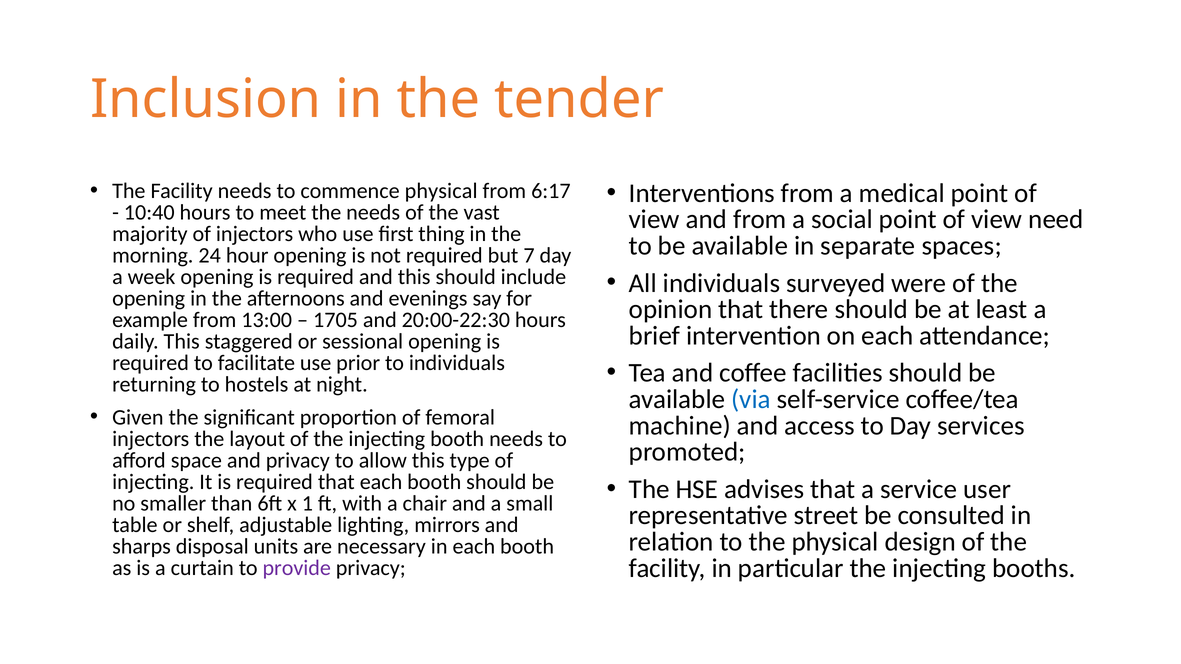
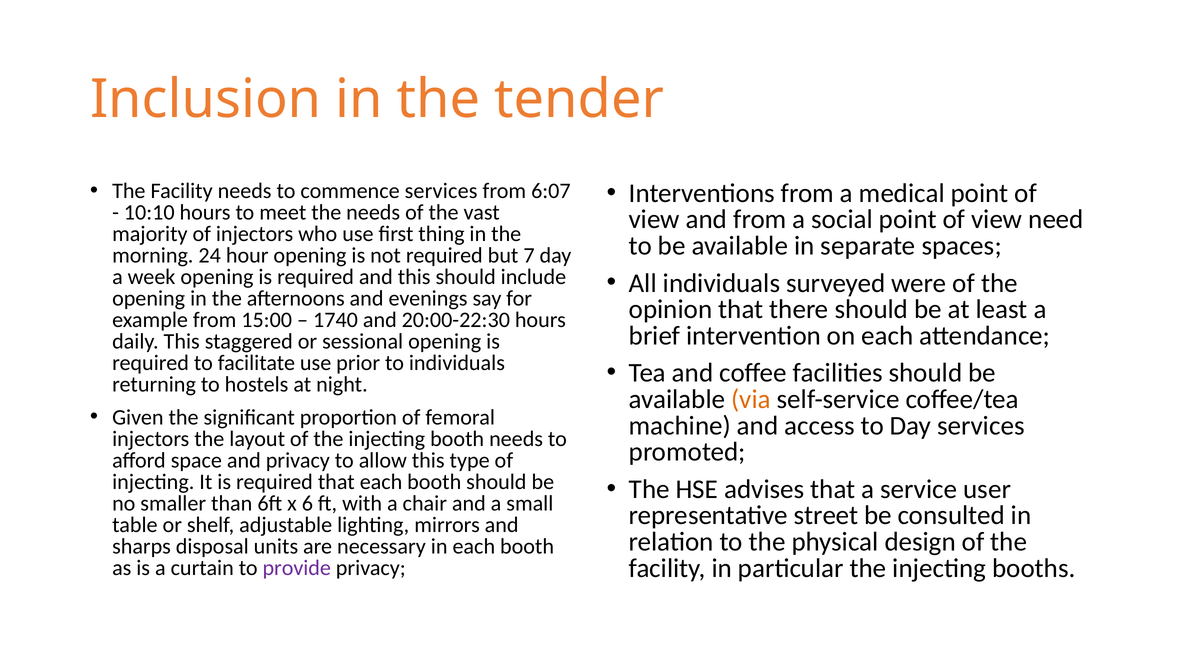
commence physical: physical -> services (441, 191)
6:17: 6:17 -> 6:07 (551, 191)
10:40: 10:40 -> 10:10 (149, 213)
13:00: 13:00 -> 15:00 (267, 320)
1705: 1705 -> 1740 (336, 320)
via colour: blue -> orange (751, 400)
1: 1 -> 6 (307, 503)
